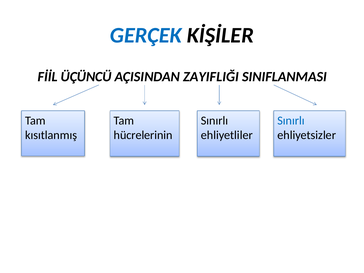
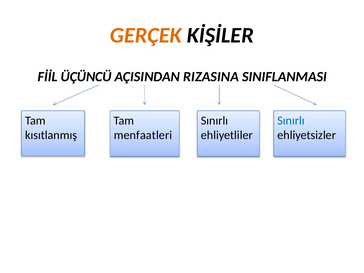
GERÇEK colour: blue -> orange (146, 35)
ZAYIFLIĞI: ZAYIFLIĞI -> RIZASINA (211, 77)
hücrelerinin: hücrelerinin -> menfaatleri (143, 135)
